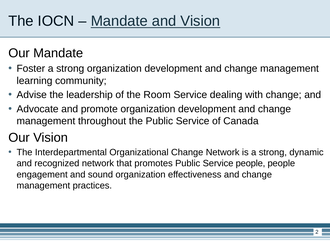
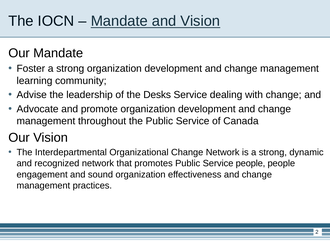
Room: Room -> Desks (157, 95)
